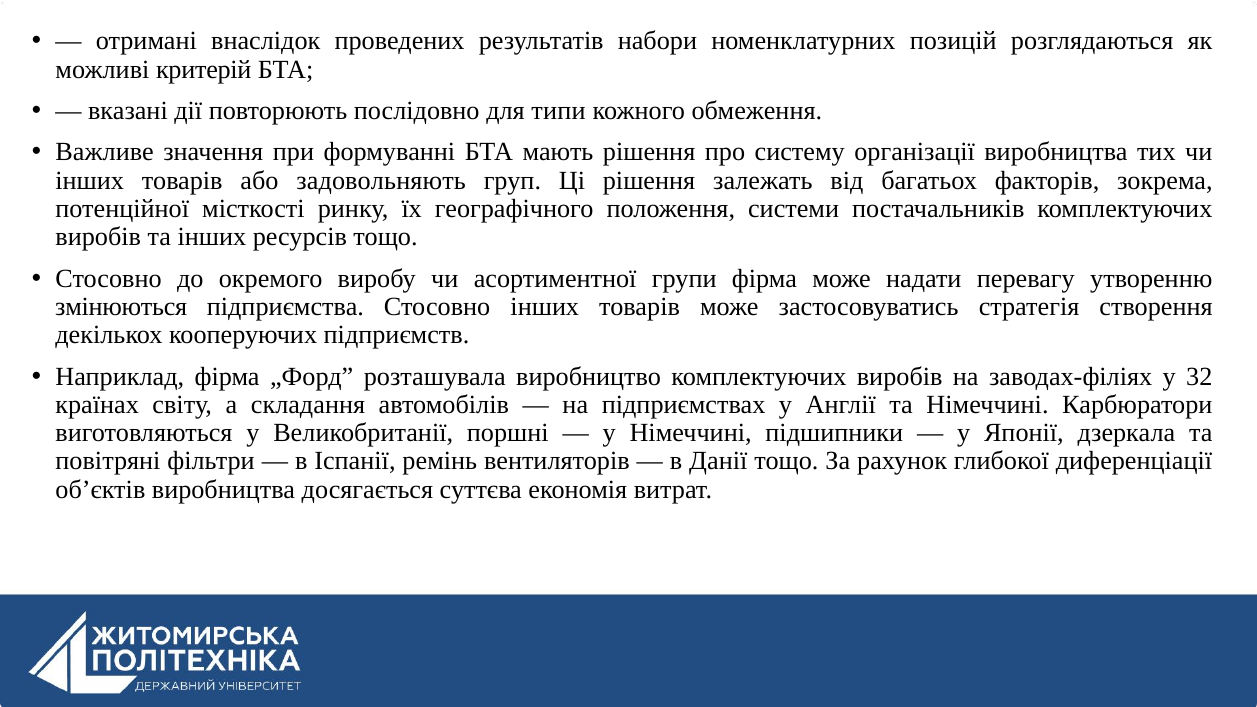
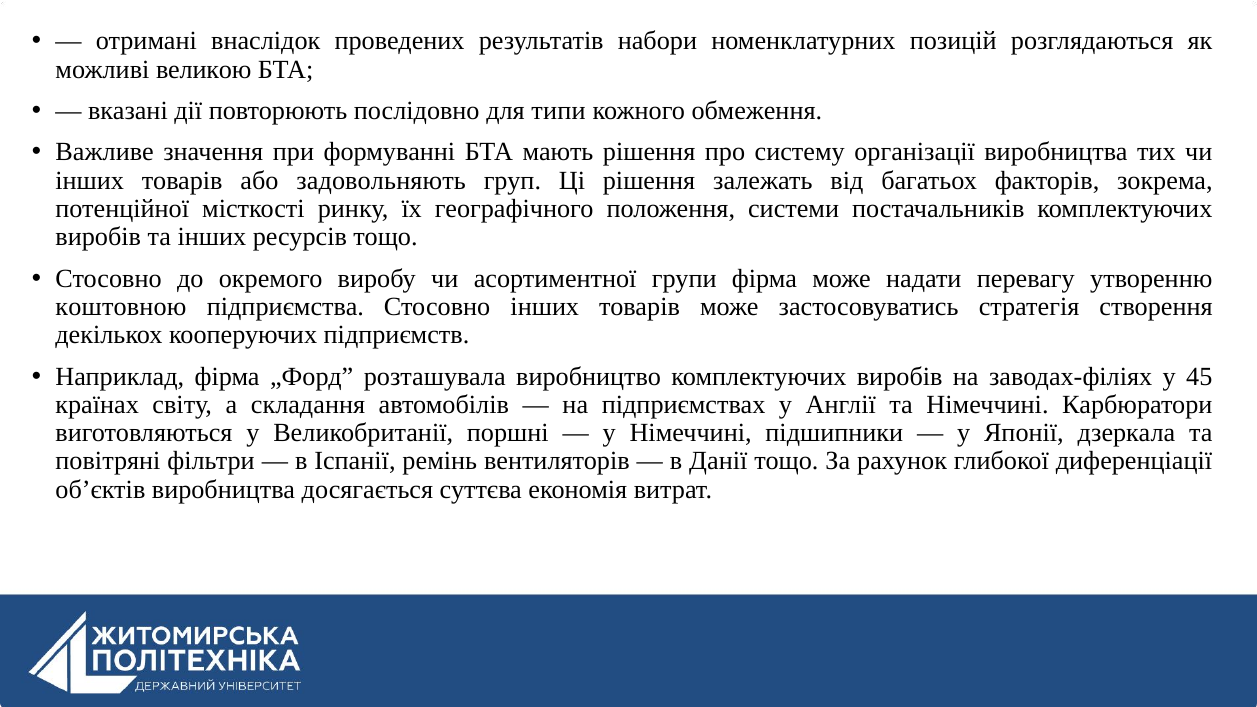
критерій: критерій -> великою (204, 70)
змінюються: змінюються -> коштовною (121, 307)
32: 32 -> 45 (1199, 377)
